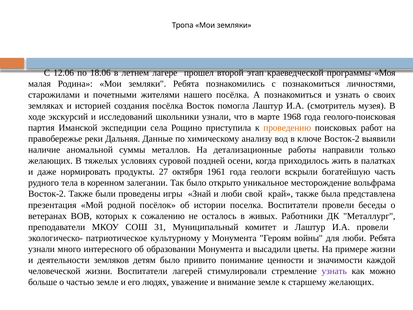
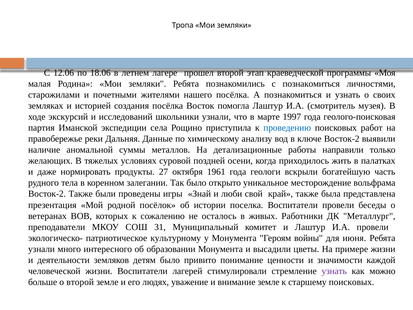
1968: 1968 -> 1997 (292, 117)
проведению colour: orange -> blue (287, 128)
для люби: люби -> июня (354, 238)
о частью: частью -> второй (80, 282)
старшему желающих: желающих -> поисковых (352, 282)
